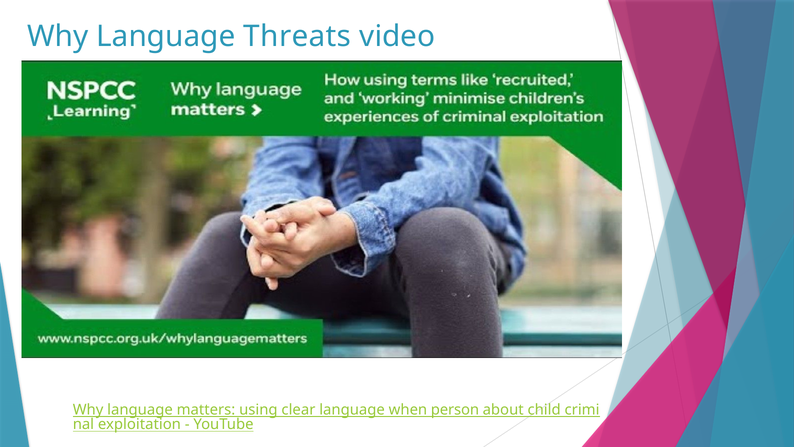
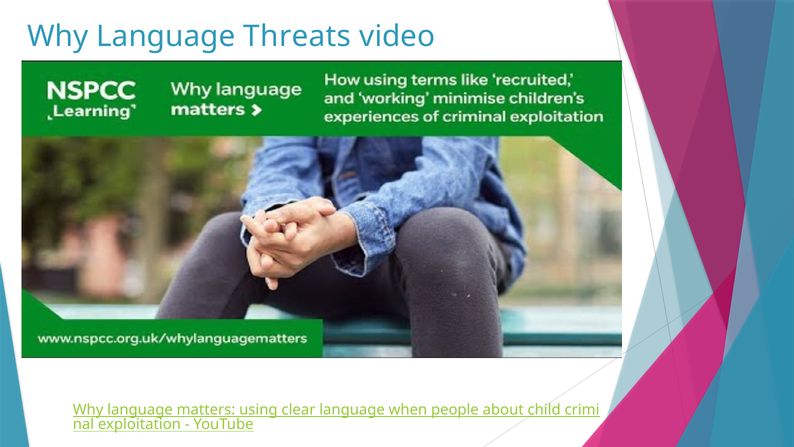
person: person -> people (455, 409)
